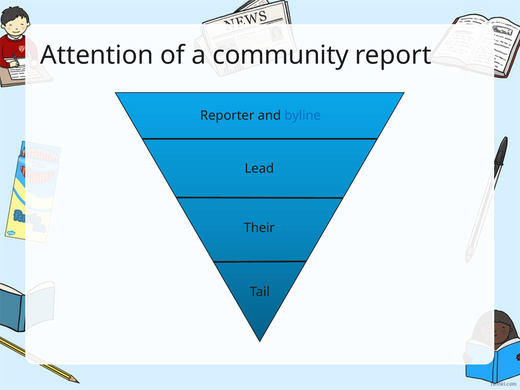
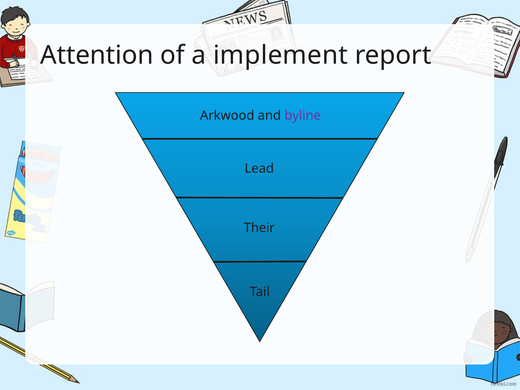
community: community -> implement (280, 55)
Reporter: Reporter -> Arkwood (227, 116)
byline colour: blue -> purple (303, 116)
